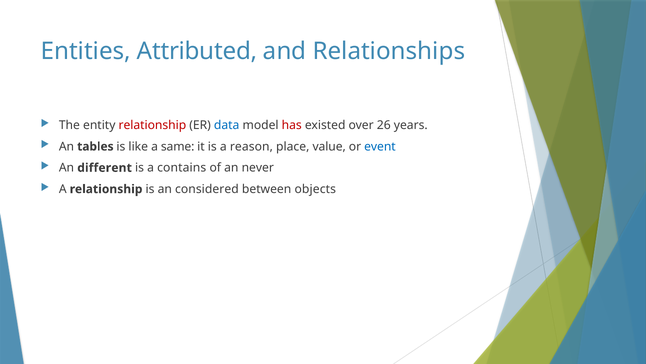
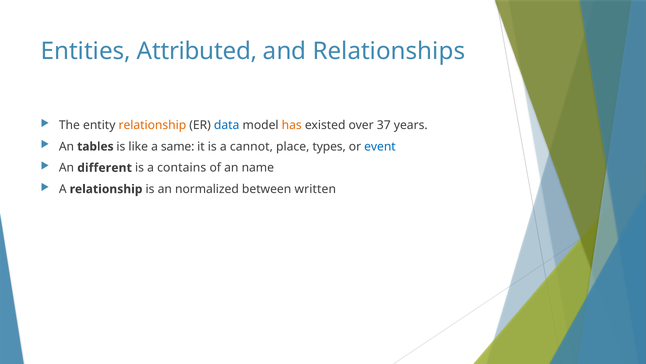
relationship colour: red -> orange (152, 125)
has colour: red -> orange (292, 125)
26: 26 -> 37 (384, 125)
reason: reason -> cannot (251, 146)
value: value -> types (329, 146)
never: never -> name (258, 168)
considered: considered -> normalized (207, 189)
objects: objects -> written (315, 189)
